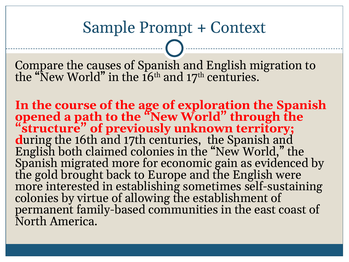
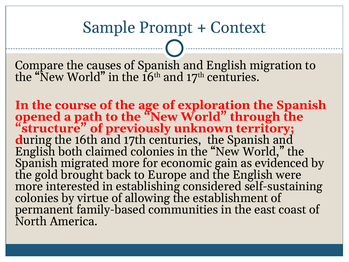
sometimes: sometimes -> considered (212, 186)
